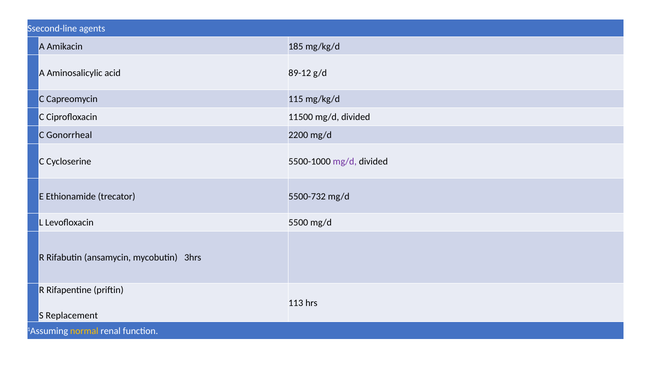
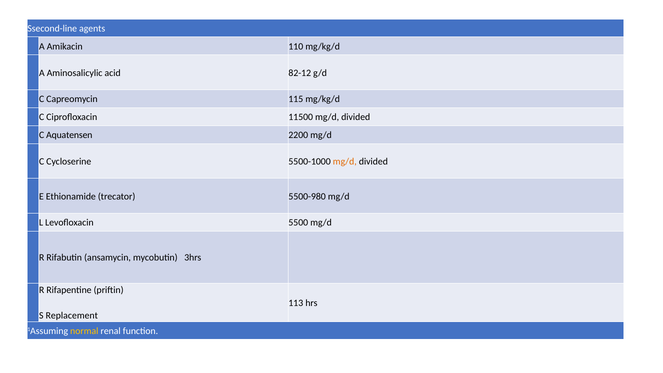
185: 185 -> 110 (296, 46)
89-12: 89-12 -> 82-12 (300, 73)
Gonorrheal: Gonorrheal -> Aquatensen (69, 135)
mg/d colour: purple -> orange (345, 162)
5500-732: 5500-732 -> 5500-980 (307, 196)
